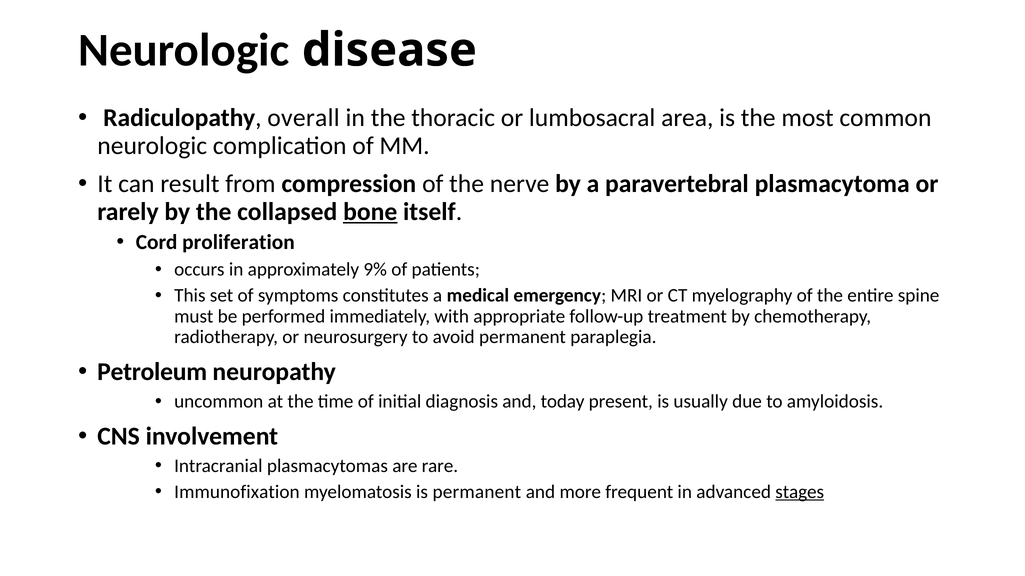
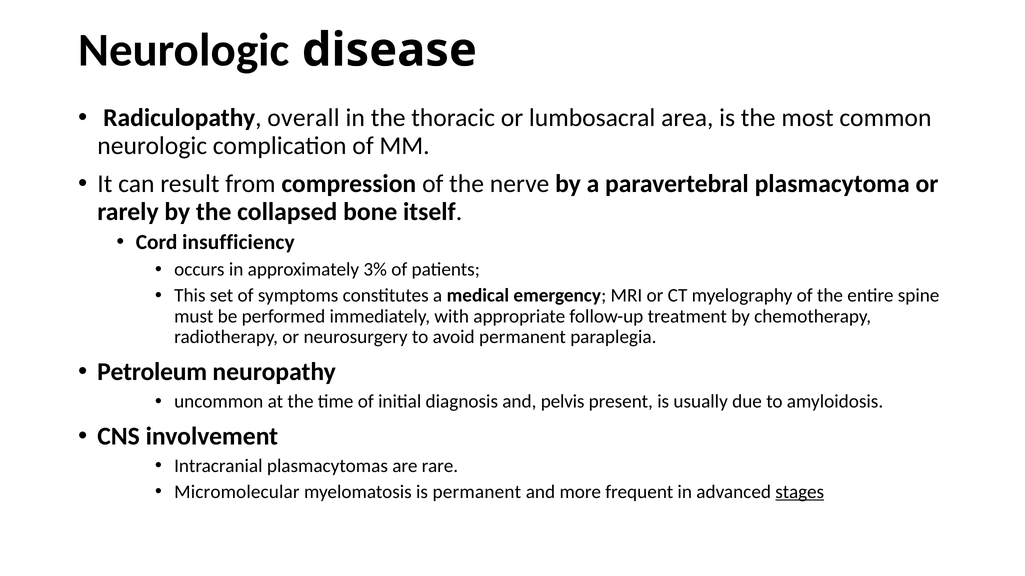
bone underline: present -> none (370, 212)
proliferation: proliferation -> insufficiency (238, 243)
9%: 9% -> 3% (375, 270)
today: today -> pelvis (563, 402)
Immunofixation: Immunofixation -> Micromolecular (237, 492)
